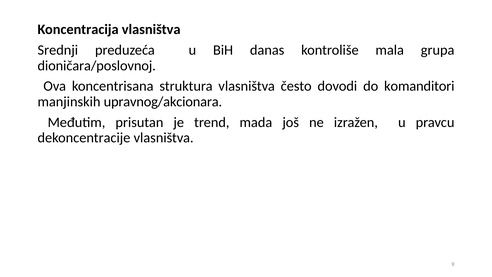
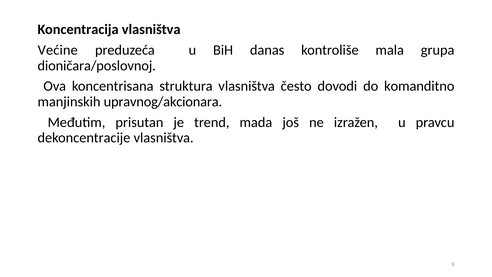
Srednji: Srednji -> Većine (58, 50)
komanditori: komanditori -> komanditno (419, 86)
